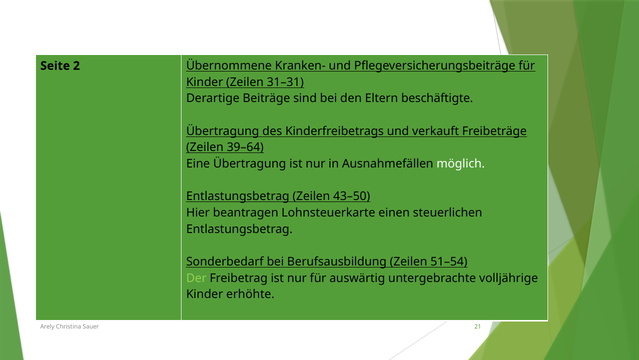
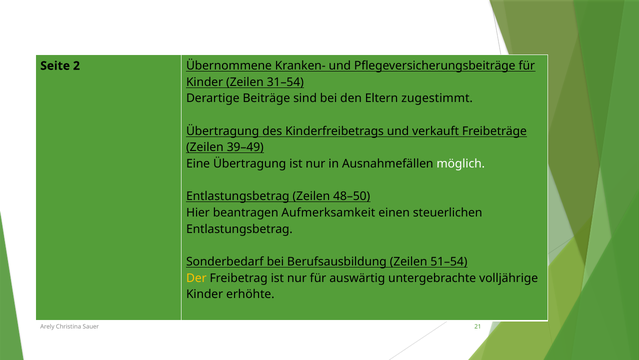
31–31: 31–31 -> 31–54 (285, 82)
beschäftigte: beschäftigte -> zugestimmt (437, 98)
39–64: 39–64 -> 39–49 (245, 147)
43–50: 43–50 -> 48–50 (352, 196)
Lohnsteuerkarte: Lohnsteuerkarte -> Aufmerksamkeit (328, 212)
Der colour: light green -> yellow (196, 278)
